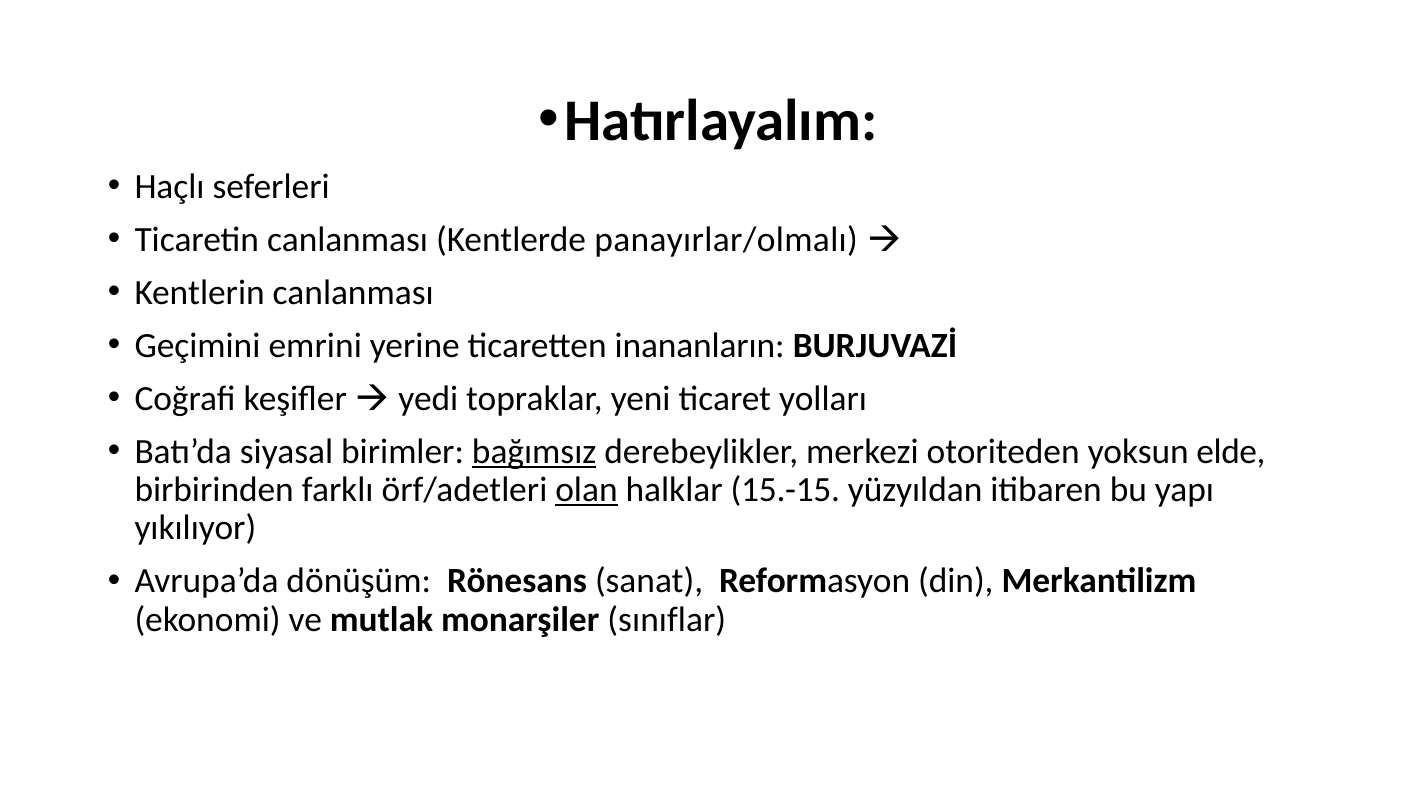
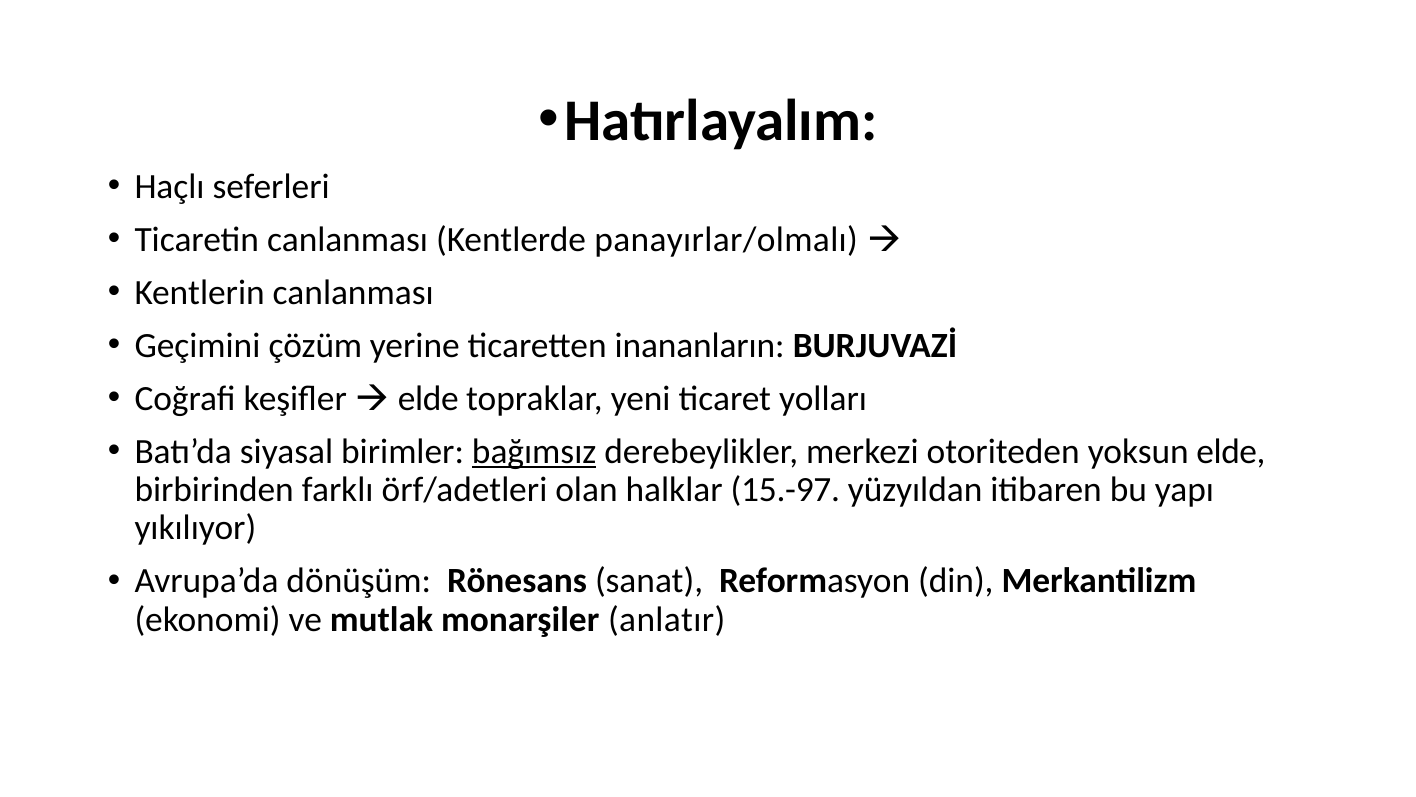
emrini: emrini -> çözüm (315, 345)
yedi: yedi -> elde (428, 398)
olan underline: present -> none (586, 490)
15.-15: 15.-15 -> 15.-97 (785, 490)
sınıflar: sınıflar -> anlatır (667, 619)
